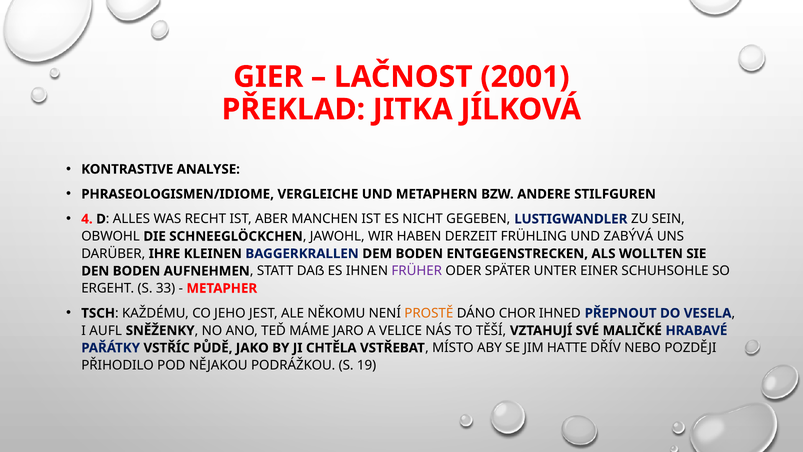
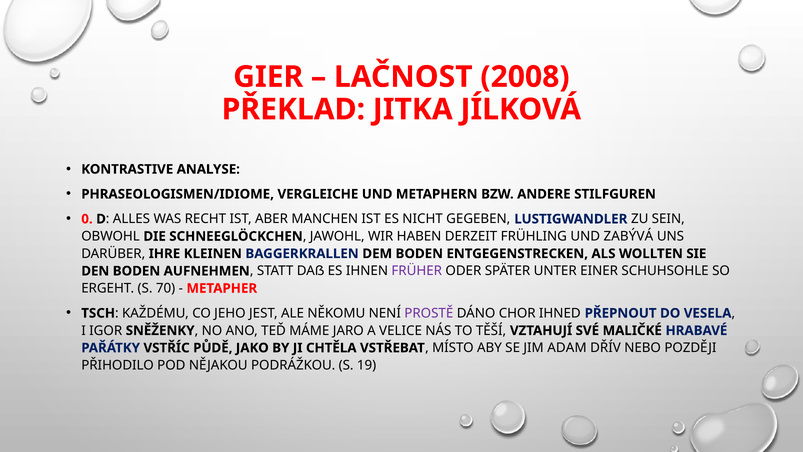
2001: 2001 -> 2008 (525, 77)
4: 4 -> 0 (87, 219)
33: 33 -> 70 (166, 288)
PROSTĚ colour: orange -> purple (429, 313)
AUFL: AUFL -> IGOR (106, 330)
HATTE: HATTE -> ADAM (567, 348)
